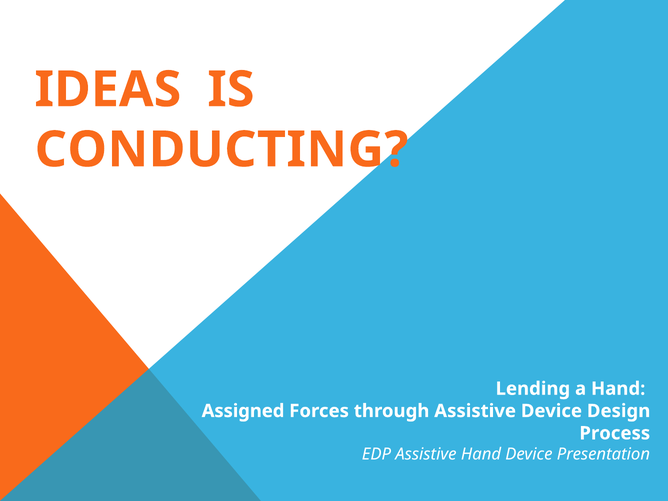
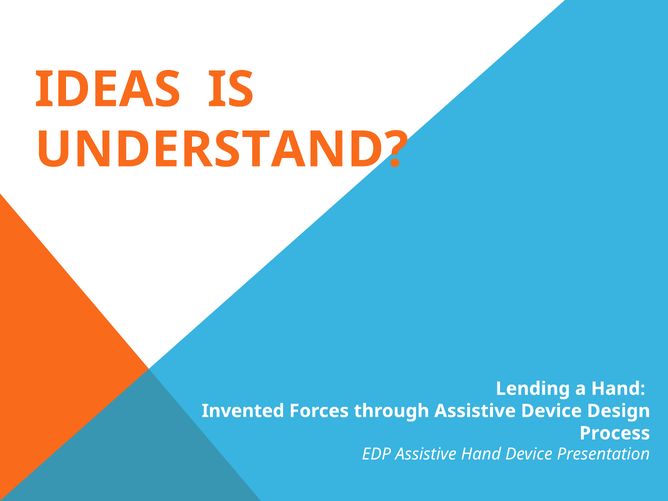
CONDUCTING: CONDUCTING -> UNDERSTAND (222, 150)
Assigned: Assigned -> Invented (243, 411)
